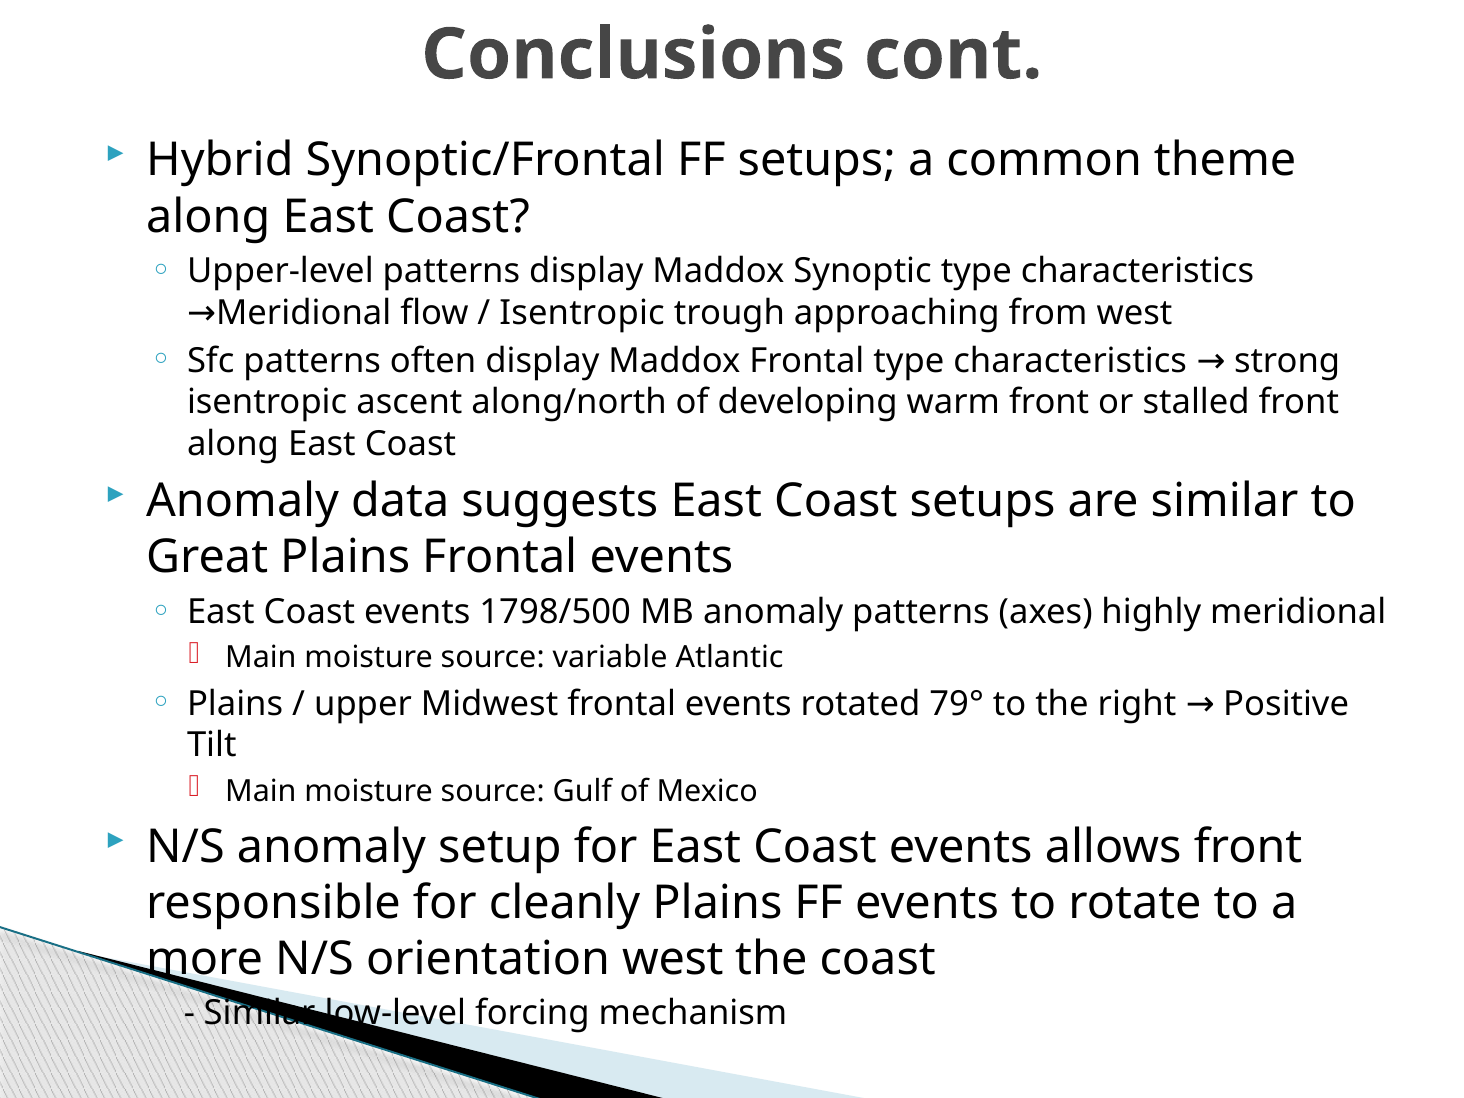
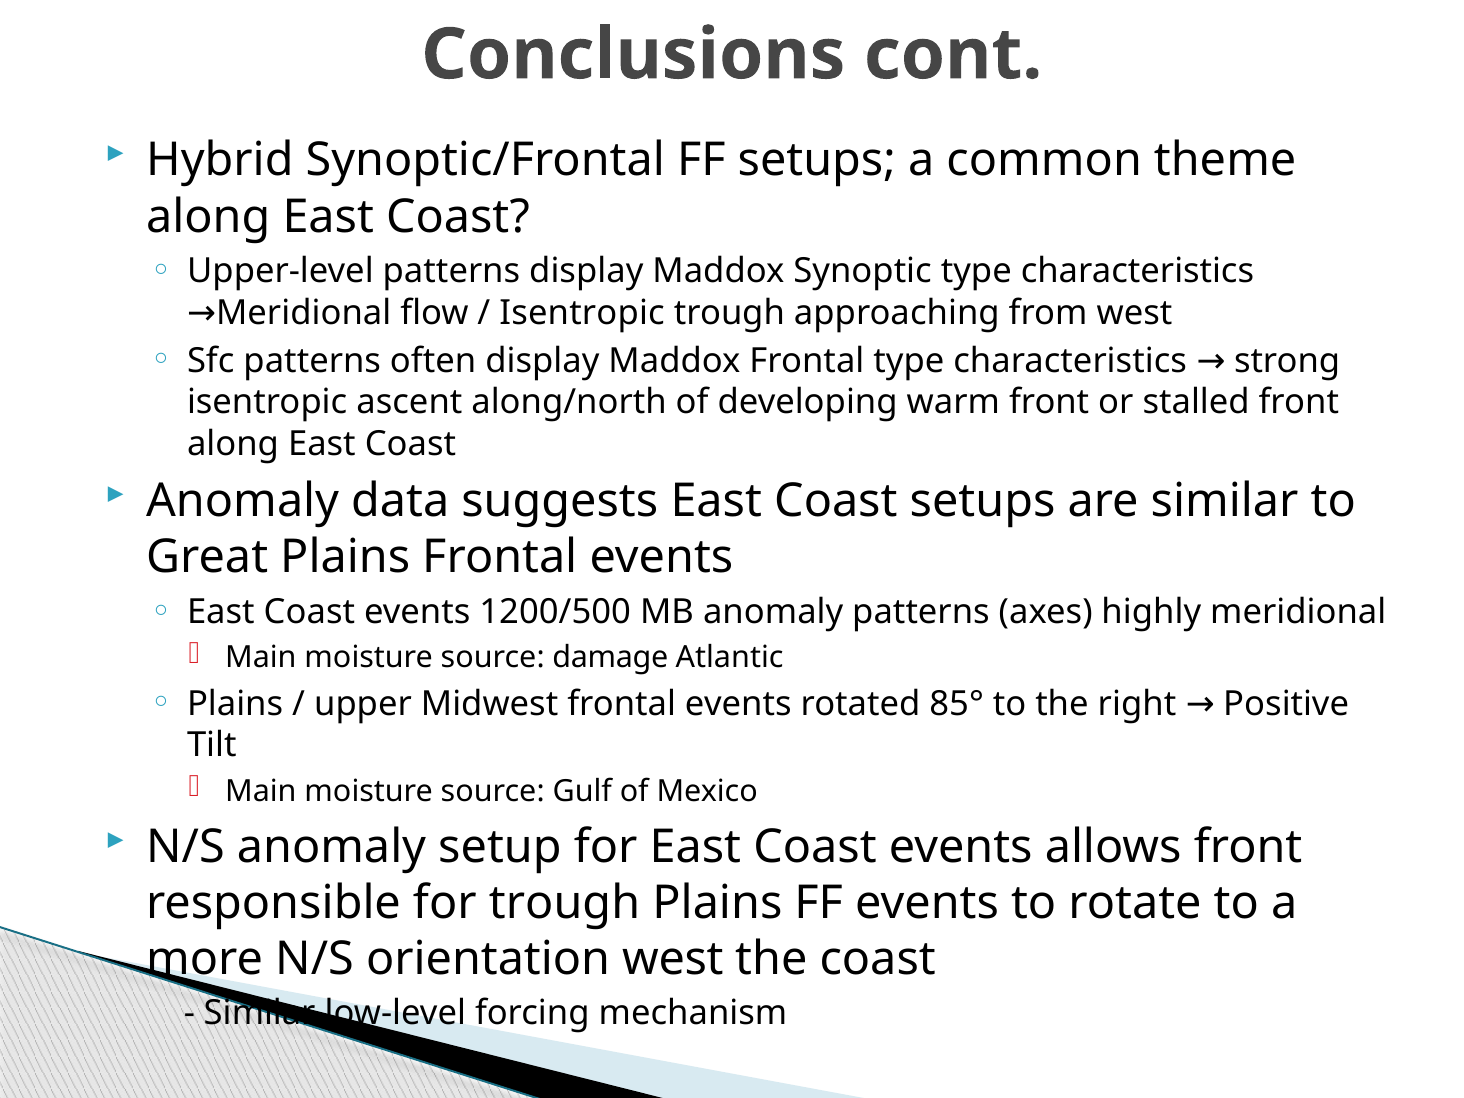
1798/500: 1798/500 -> 1200/500 (555, 612)
variable: variable -> damage (610, 658)
79°: 79° -> 85° (957, 704)
for cleanly: cleanly -> trough (565, 903)
